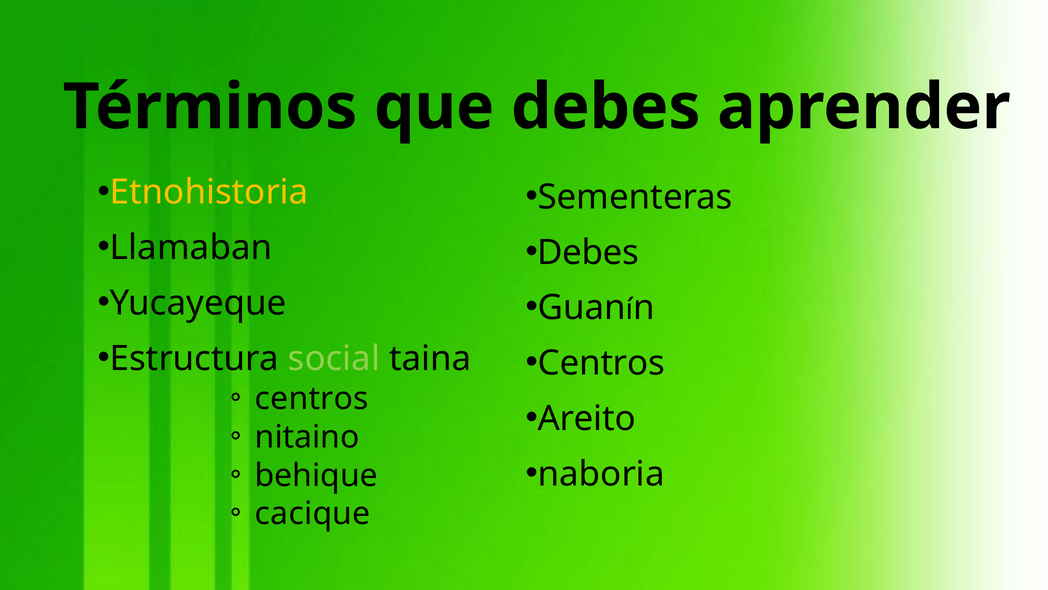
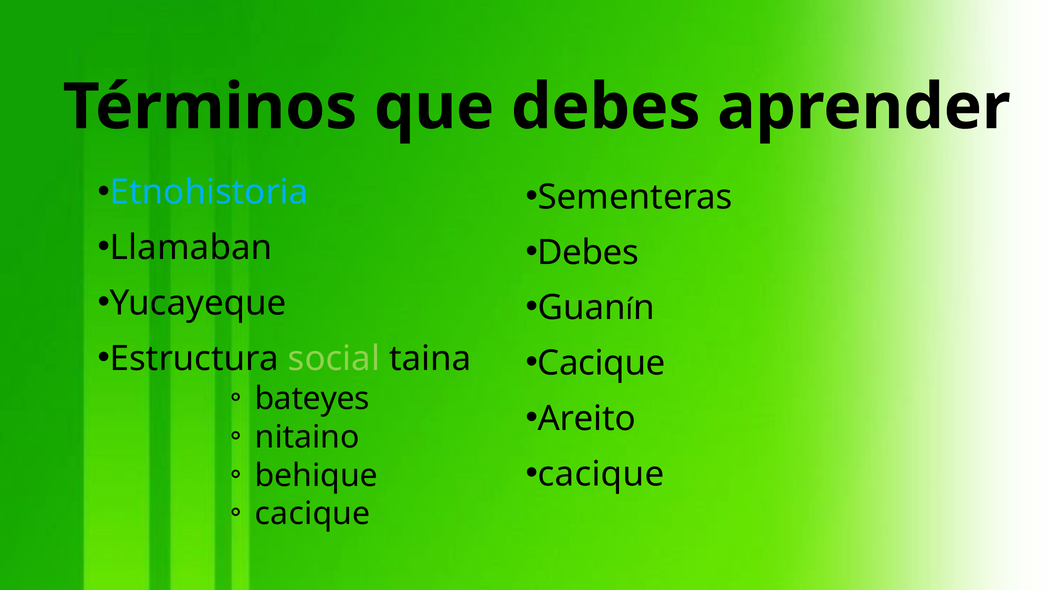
Etnohistoria colour: yellow -> light blue (209, 192)
Centros: Centros -> Cacique (601, 363)
centros: centros -> bateyes (312, 398)
naboria: naboria -> cacique (601, 474)
